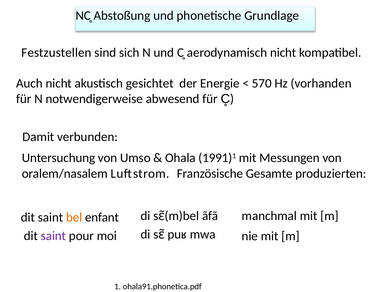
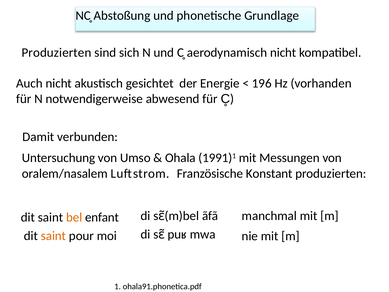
Festzustellen: Festzustellen -> Produzierten (56, 53)
570: 570 -> 196 (262, 83)
Gesamte: Gesamte -> Konstant (269, 173)
saint colour: purple -> orange (53, 236)
